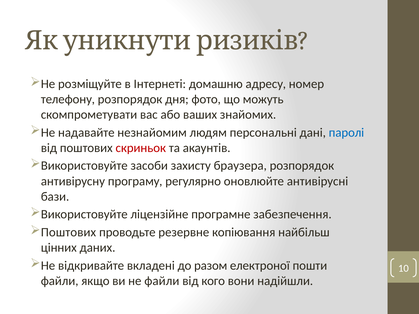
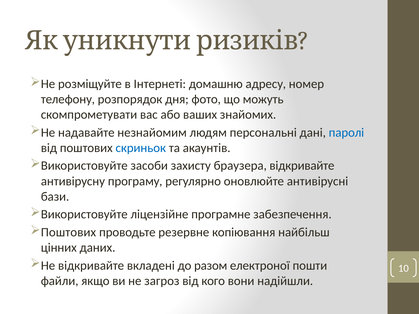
скриньок colour: red -> blue (141, 148)
браузера розпорядок: розпорядок -> відкривайте (302, 166)
не файли: файли -> загроз (162, 281)
